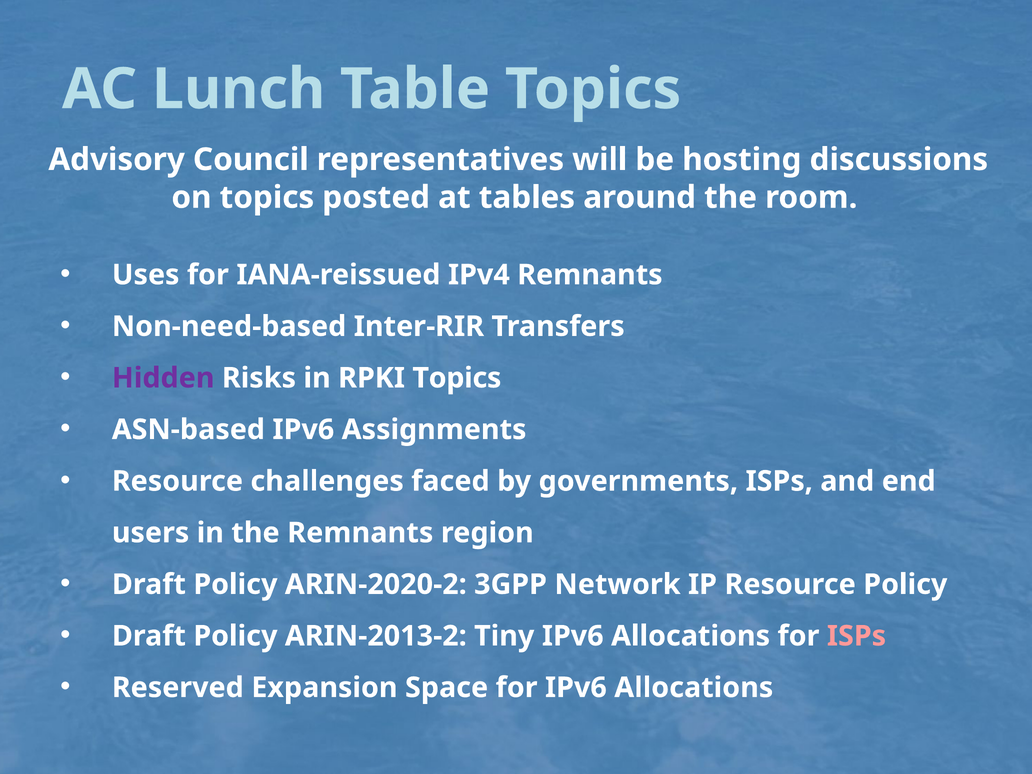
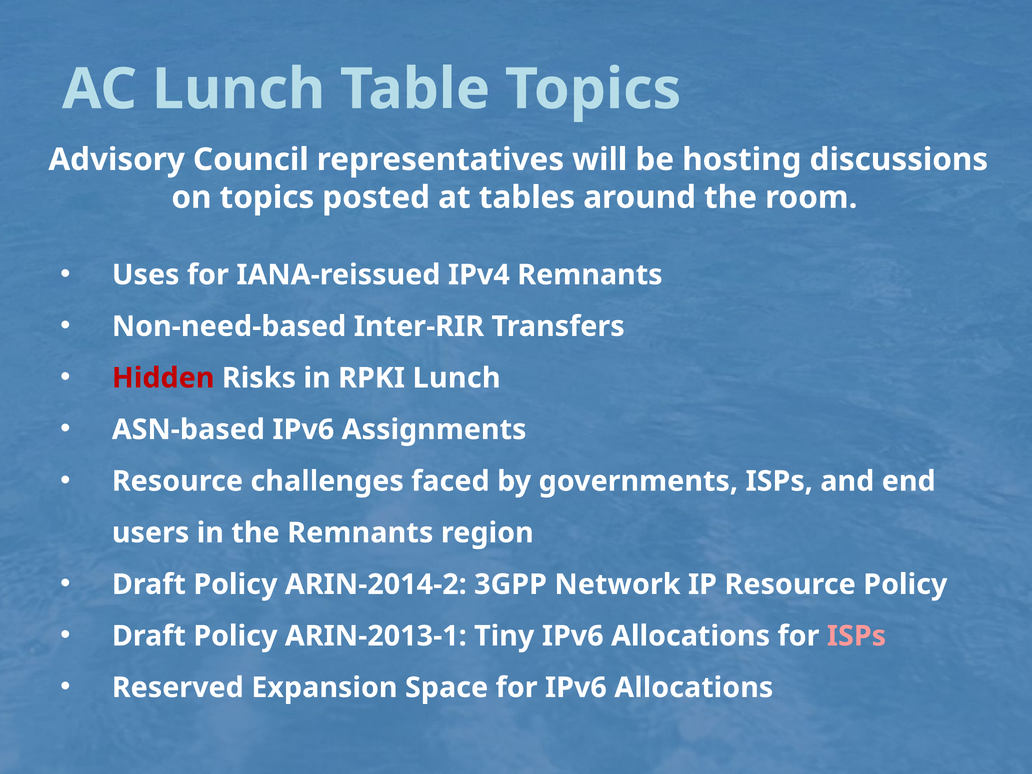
Hidden colour: purple -> red (163, 378)
RPKI Topics: Topics -> Lunch (457, 378)
ARIN-2020-2: ARIN-2020-2 -> ARIN-2014-2 (376, 584)
ARIN-2013-2: ARIN-2013-2 -> ARIN-2013-1 (376, 636)
